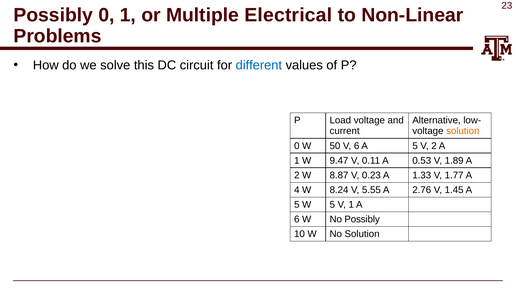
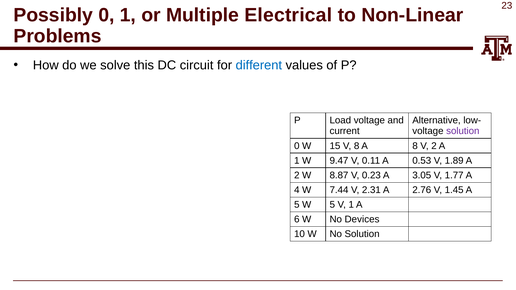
solution colour: orange -> purple (463, 131)
50: 50 -> 15 (335, 146)
V 6: 6 -> 8 (357, 146)
5: 5 -> 8 (415, 146)
1.33: 1.33 -> 3.05 (422, 175)
8.24: 8.24 -> 7.44 (339, 190)
5.55: 5.55 -> 2.31 (371, 190)
No Possibly: Possibly -> Devices (362, 220)
